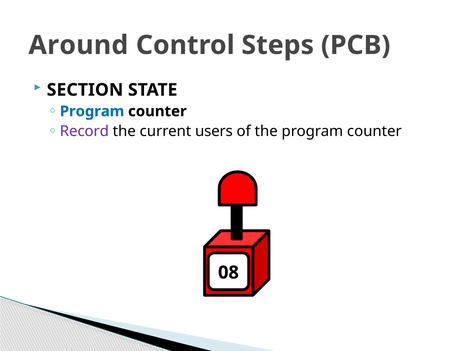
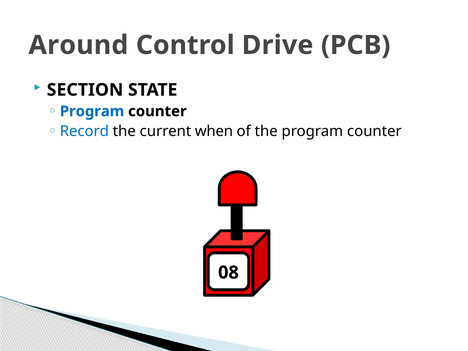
Steps: Steps -> Drive (278, 45)
Record colour: purple -> blue (84, 131)
users: users -> when (214, 131)
